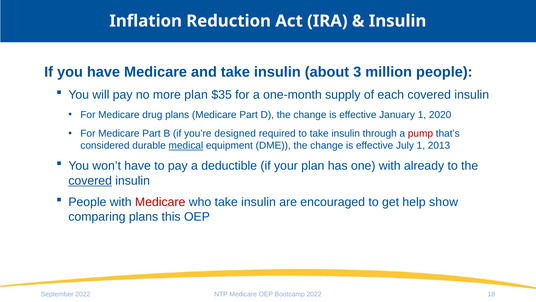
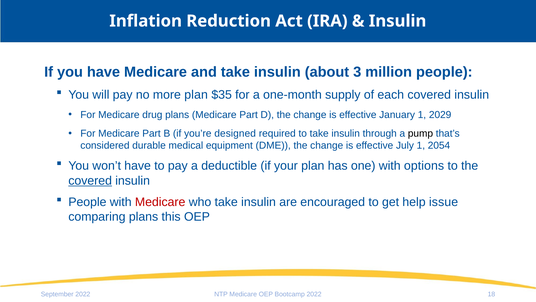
2020: 2020 -> 2029 (440, 115)
pump colour: red -> black (420, 133)
medical underline: present -> none (186, 145)
2013: 2013 -> 2054 (439, 145)
already: already -> options (424, 166)
show: show -> issue (444, 202)
